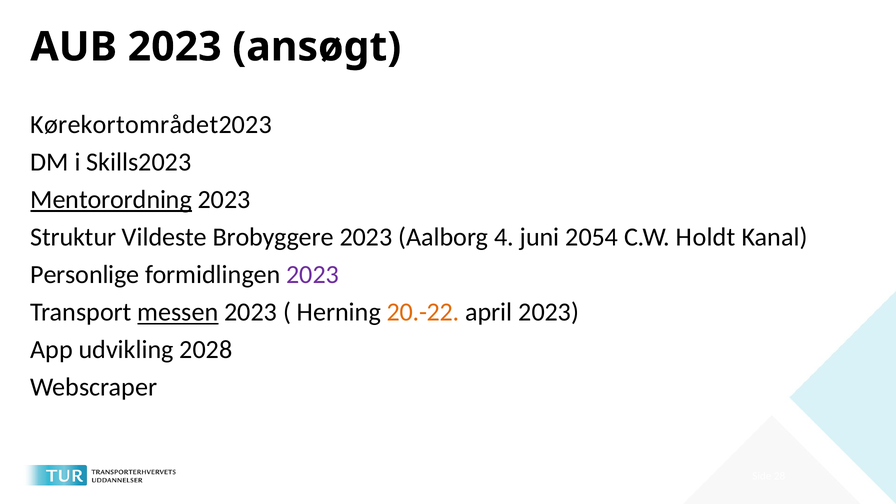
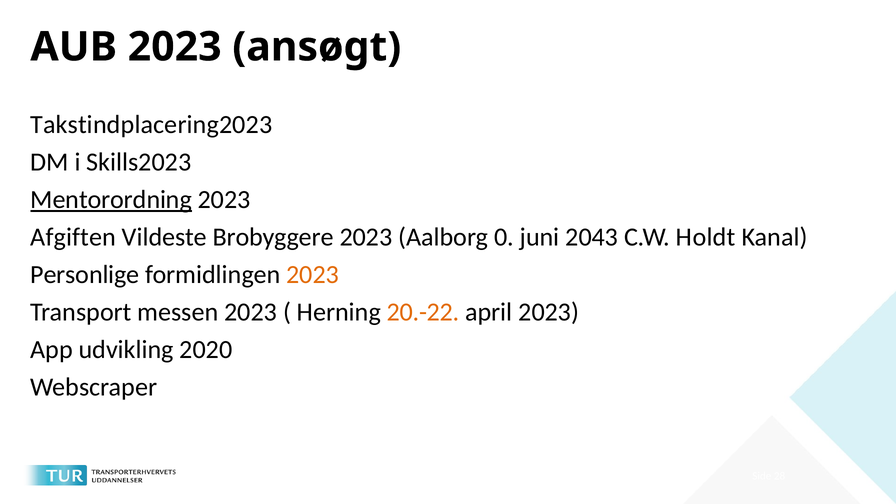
Kørekortområdet2023: Kørekortområdet2023 -> Takstindplacering2023 (151, 125)
Struktur: Struktur -> Afgiften (73, 237)
4: 4 -> 0 (504, 237)
2054: 2054 -> 2043 (592, 237)
2023 colour: purple -> orange (313, 275)
messen underline: present -> none (178, 312)
2028: 2028 -> 2020 (206, 350)
